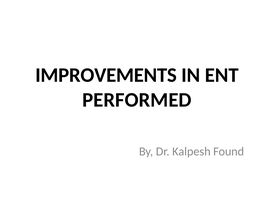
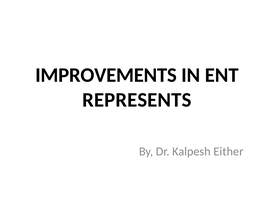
PERFORMED: PERFORMED -> REPRESENTS (137, 100)
Found: Found -> Either (229, 151)
